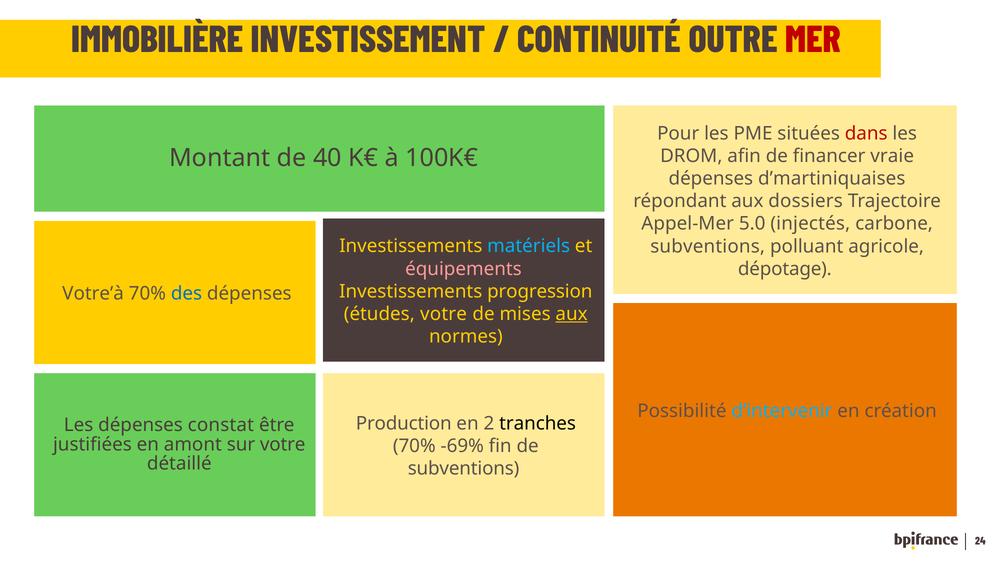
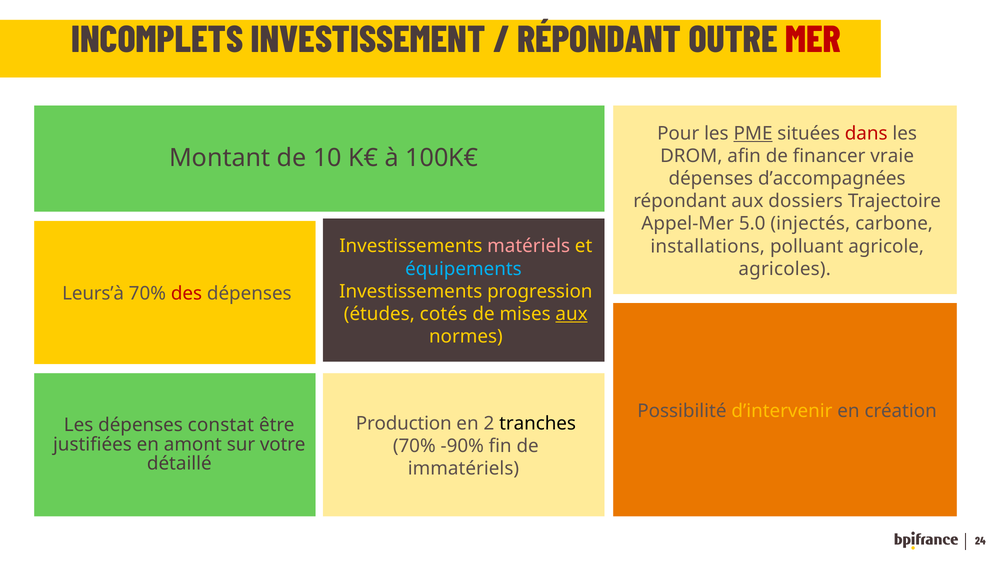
IMMOBILIÈRE: IMMOBILIÈRE -> INCOMPLETS (157, 40)
CONTINUITÉ: CONTINUITÉ -> RÉPONDANT (599, 40)
PME underline: none -> present (753, 133)
40: 40 -> 10 (327, 158)
d’martiniquaises: d’martiniquaises -> d’accompagnées (832, 179)
matériels colour: light blue -> pink (529, 246)
subventions: subventions -> installations (708, 246)
équipements colour: pink -> light blue (463, 269)
dépotage: dépotage -> agricoles (785, 269)
Votre’à: Votre’à -> Leurs’à (93, 294)
des colour: blue -> red (186, 294)
études votre: votre -> cotés (444, 314)
d’intervenir colour: light blue -> yellow (782, 411)
-69%: -69% -> -90% (462, 446)
subventions: subventions -> immatériels (463, 469)
